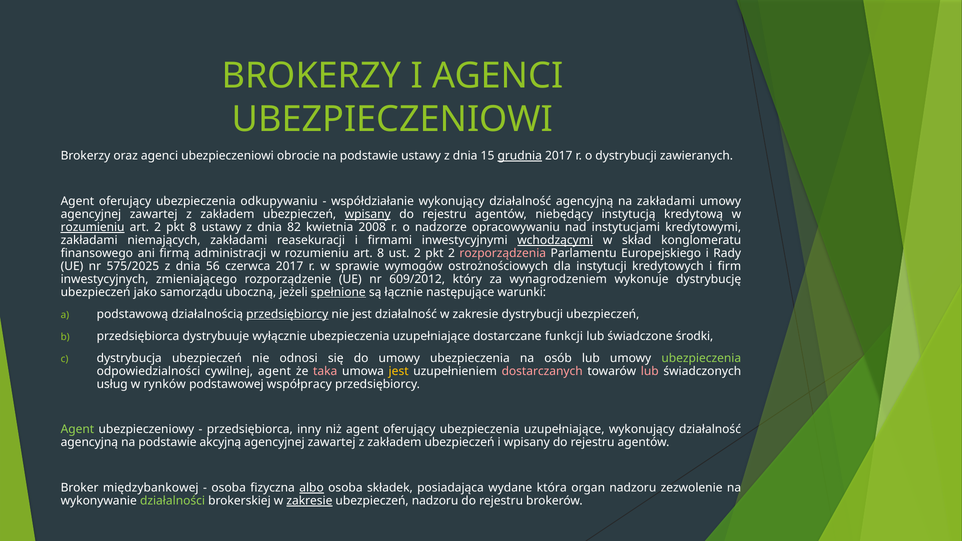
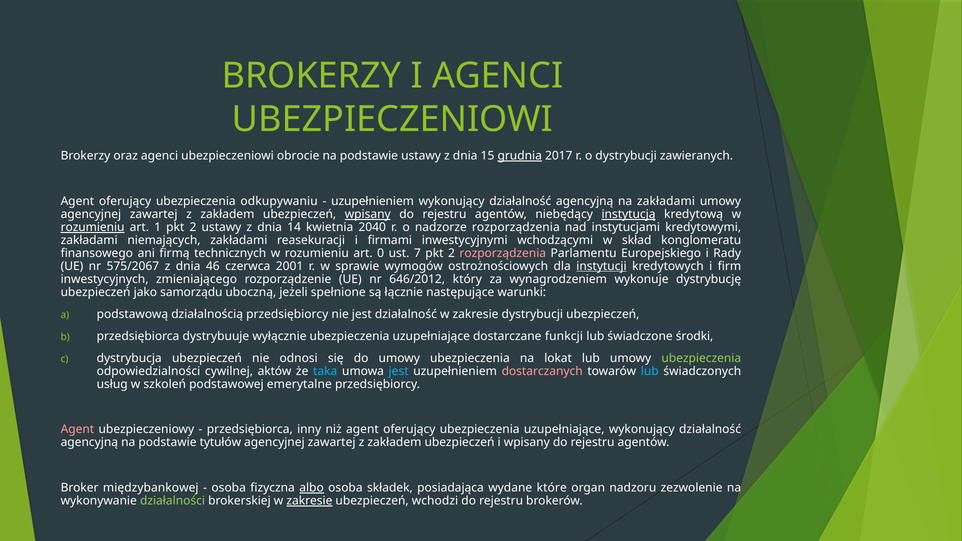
współdziałanie: współdziałanie -> uzupełnieniem (373, 201)
instytucją underline: none -> present (629, 214)
art 2: 2 -> 1 (158, 227)
8: 8 -> 2 (193, 227)
82: 82 -> 14 (294, 227)
2008: 2008 -> 2040 (372, 227)
nadzorze opracowywaniu: opracowywaniu -> rozporządzenia (516, 227)
wchodzącymi underline: present -> none (555, 240)
administracji: administracji -> technicznych (230, 253)
art 8: 8 -> 0 (381, 253)
ust 2: 2 -> 7 (417, 253)
575/2025: 575/2025 -> 575/2067 (133, 266)
56: 56 -> 46 (213, 266)
czerwca 2017: 2017 -> 2001 (290, 266)
instytucji underline: none -> present (601, 266)
609/2012: 609/2012 -> 646/2012 (417, 279)
spełnione underline: present -> none (338, 292)
przedsiębiorcy underline: present -> none (287, 314)
osób: osób -> lokat (558, 358)
cywilnej agent: agent -> aktów (275, 371)
taka colour: pink -> light blue (325, 371)
jest colour: yellow -> light blue (399, 371)
lub colour: pink -> light blue (650, 371)
rynków: rynków -> szkoleń (165, 384)
współpracy: współpracy -> emerytalne (299, 384)
Agent colour: light green -> pink (77, 430)
akcyjną: akcyjną -> tytułów (220, 443)
która: która -> które (552, 488)
ubezpieczeń nadzoru: nadzoru -> wchodzi (435, 501)
